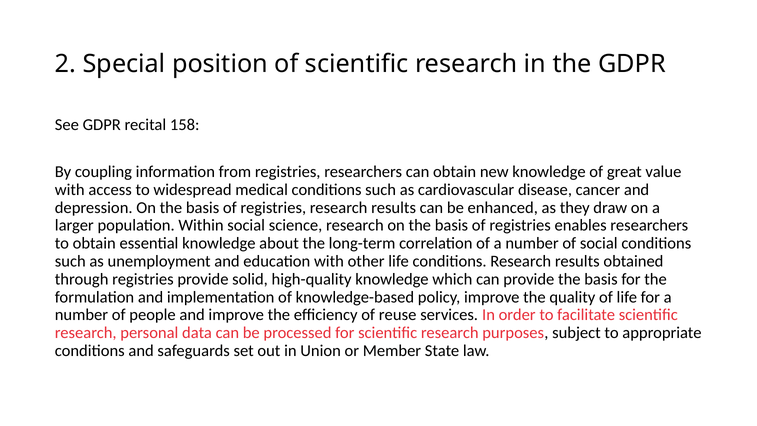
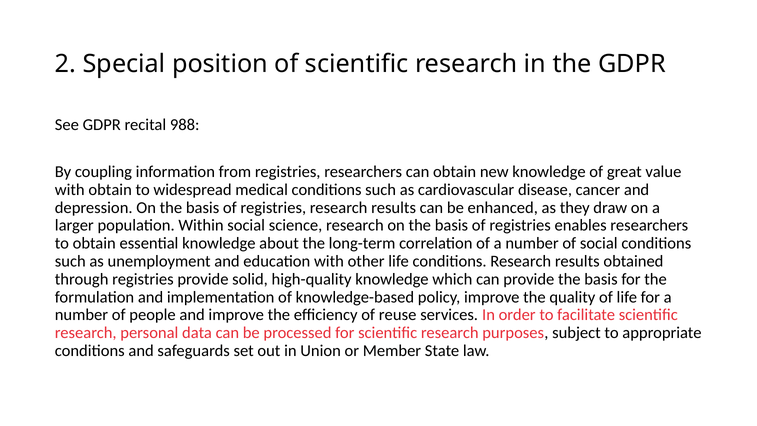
158: 158 -> 988 (185, 125)
with access: access -> obtain (110, 190)
